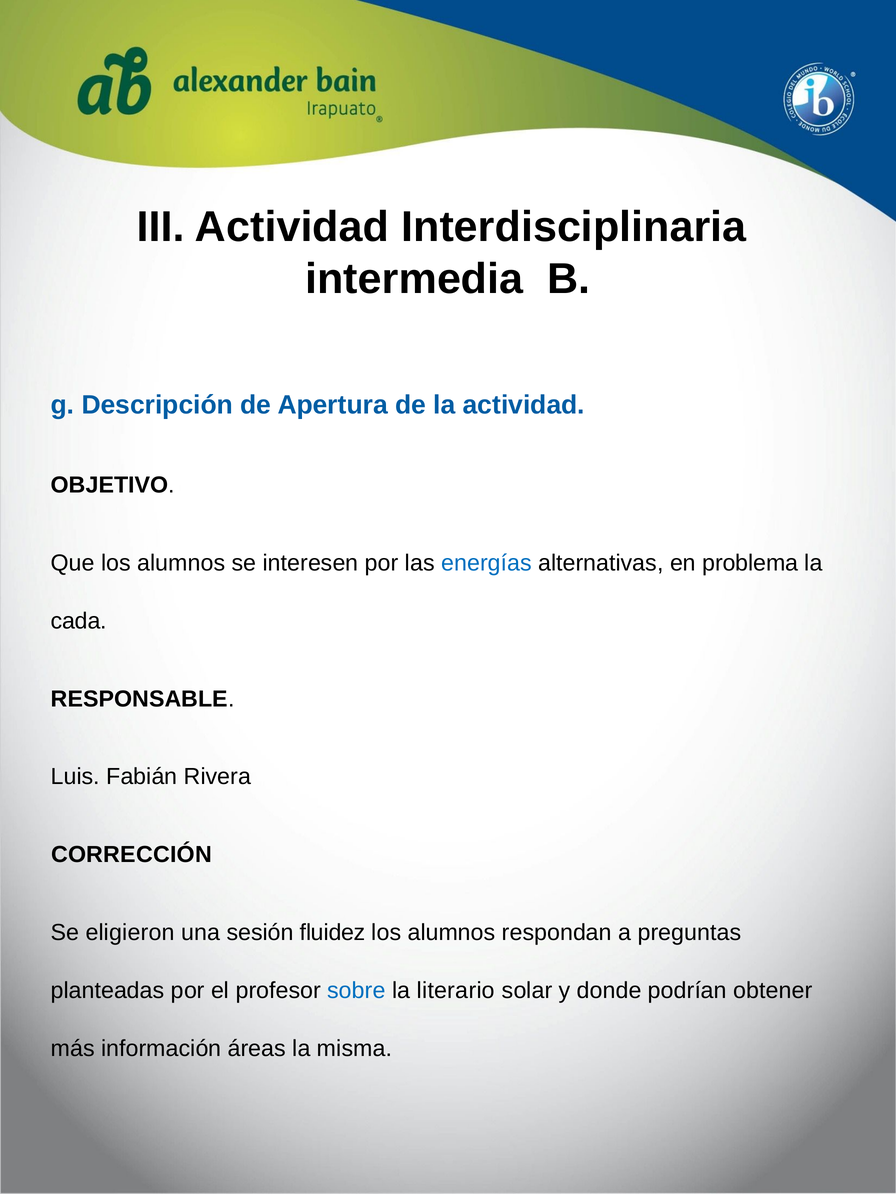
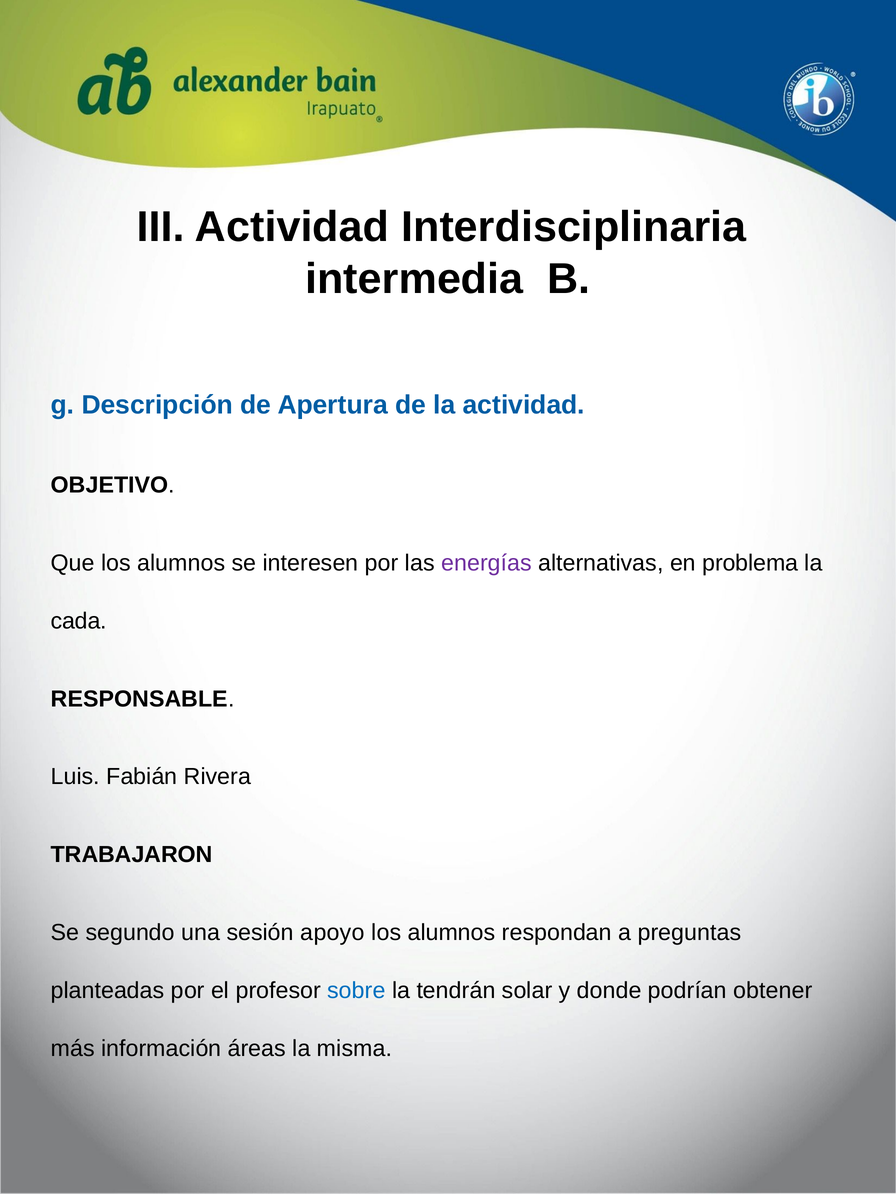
energías colour: blue -> purple (486, 563)
CORRECCIÓN: CORRECCIÓN -> TRABAJARON (132, 855)
eligieron: eligieron -> segundo (130, 933)
fluidez: fluidez -> apoyo (332, 933)
literario: literario -> tendrán (456, 991)
